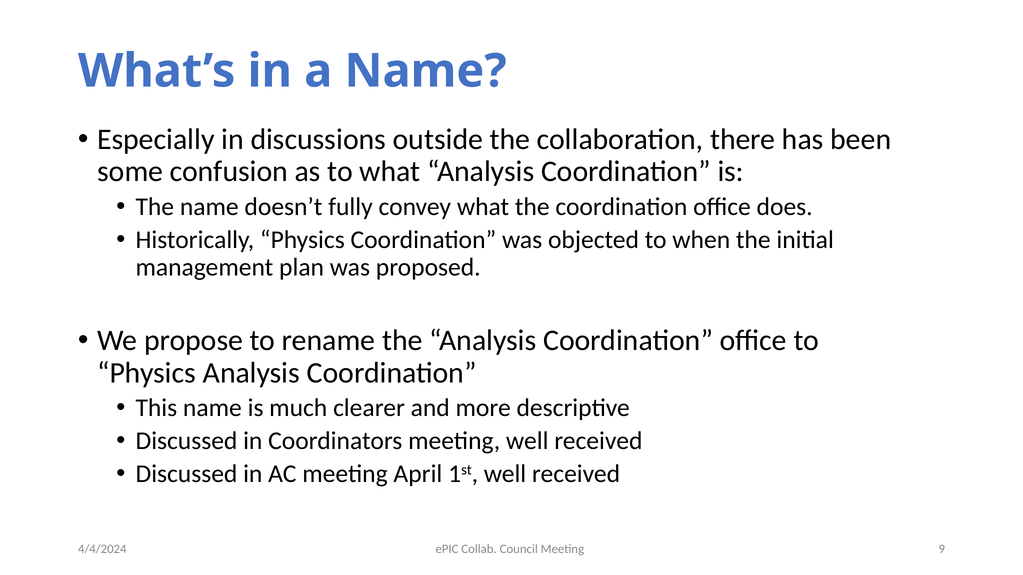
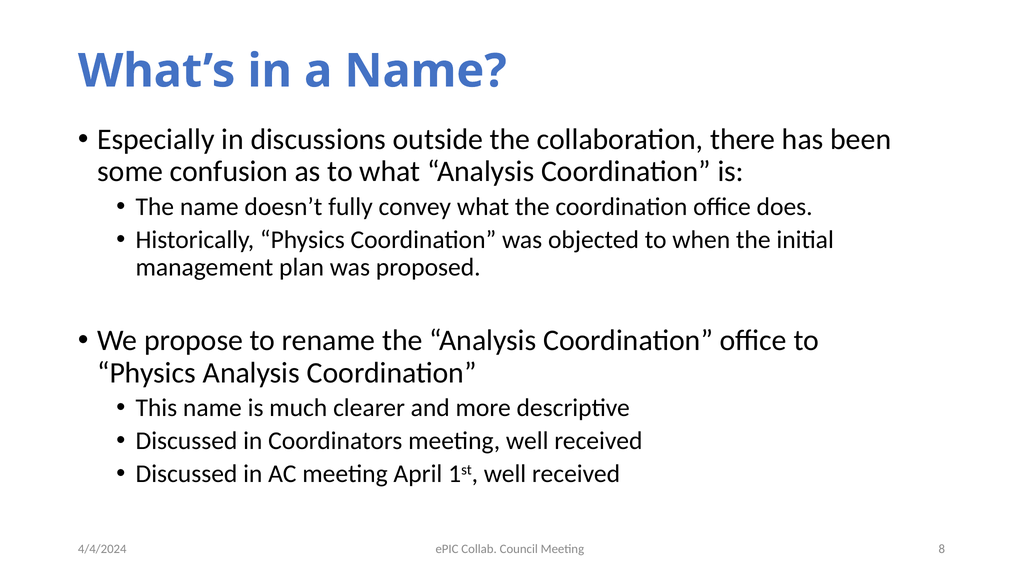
9: 9 -> 8 (942, 549)
